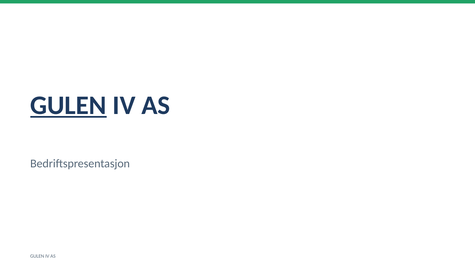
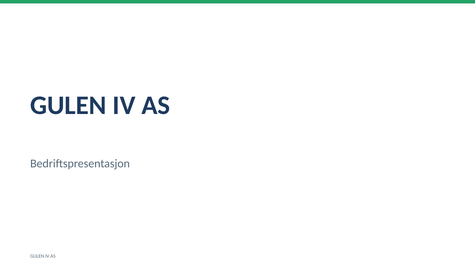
GULEN underline: present -> none (68, 105)
